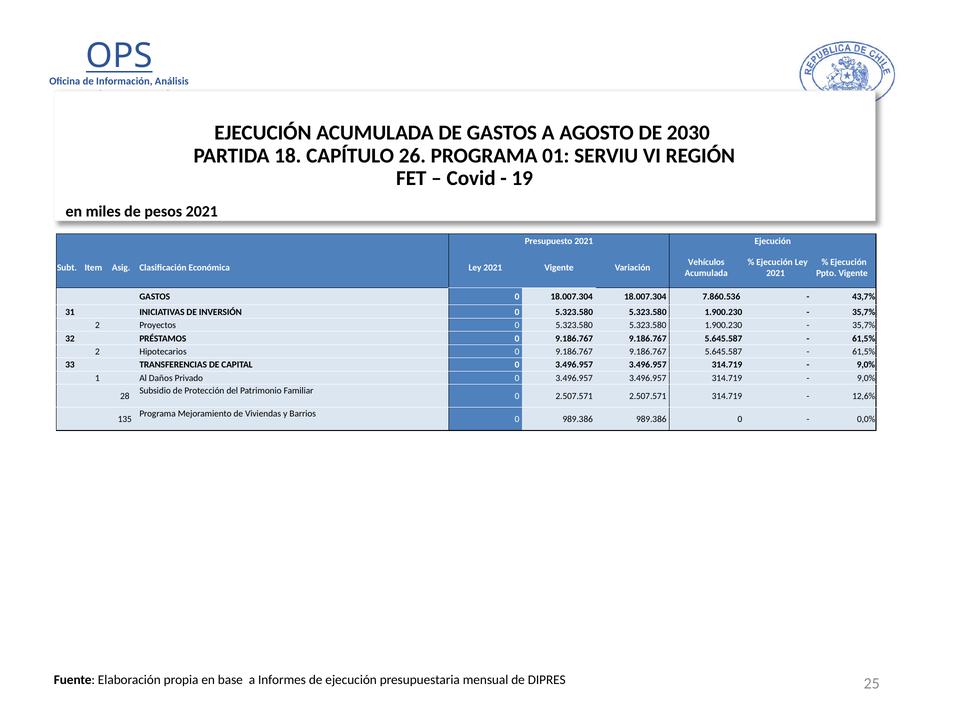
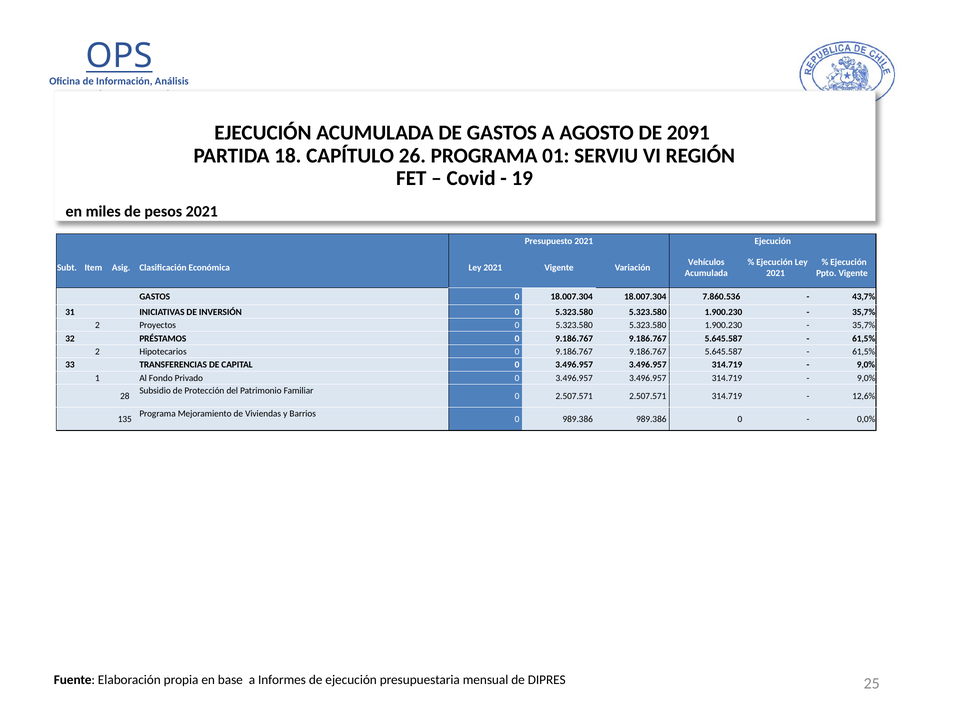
2030: 2030 -> 2091 (688, 133)
Daños: Daños -> Fondo (161, 378)
